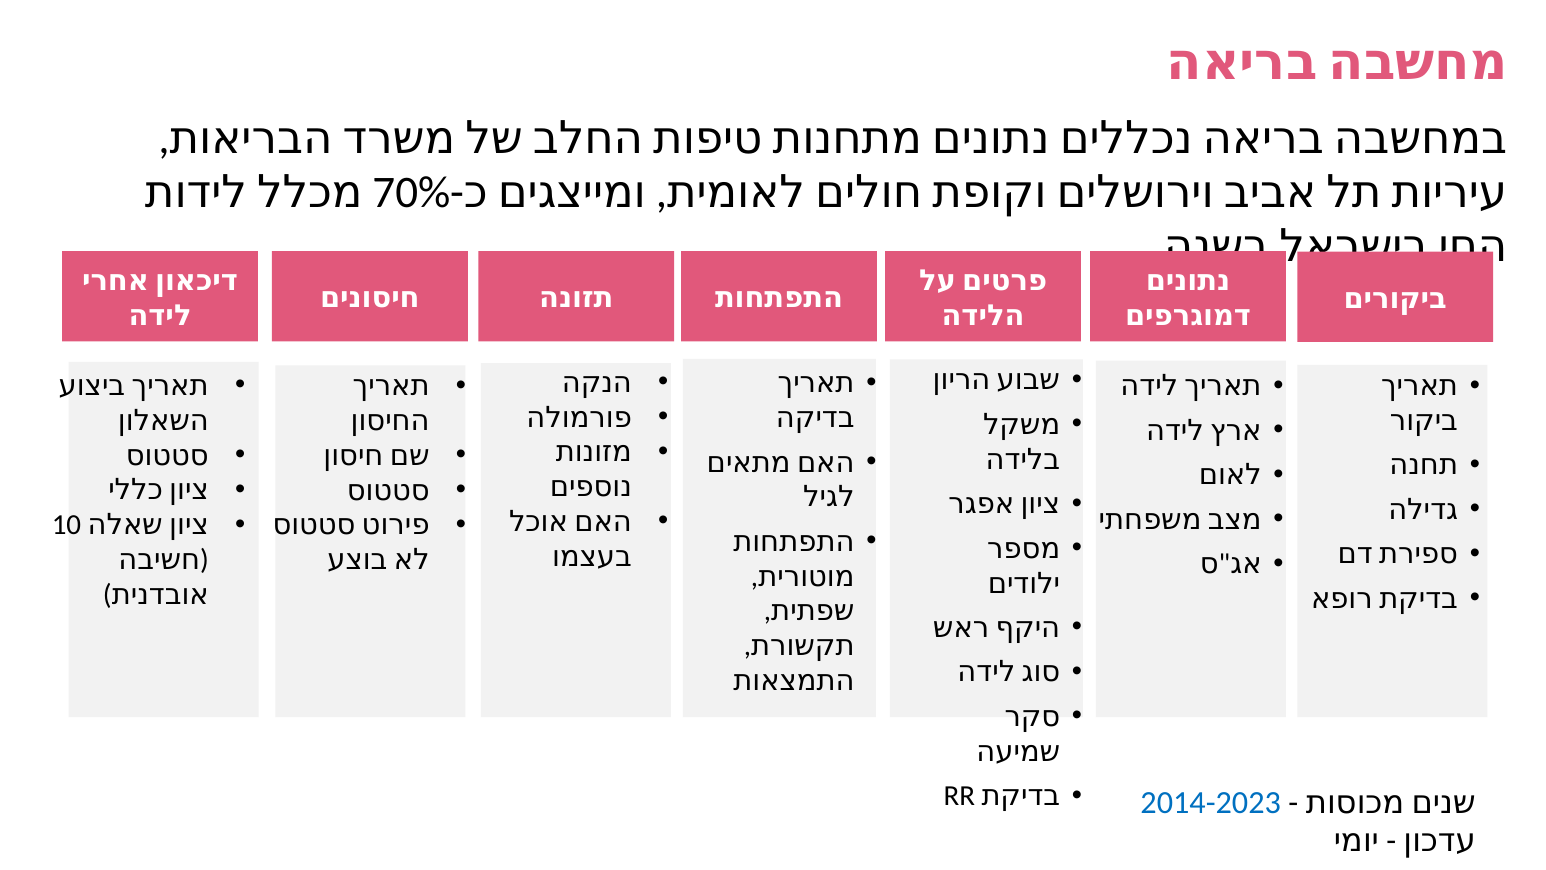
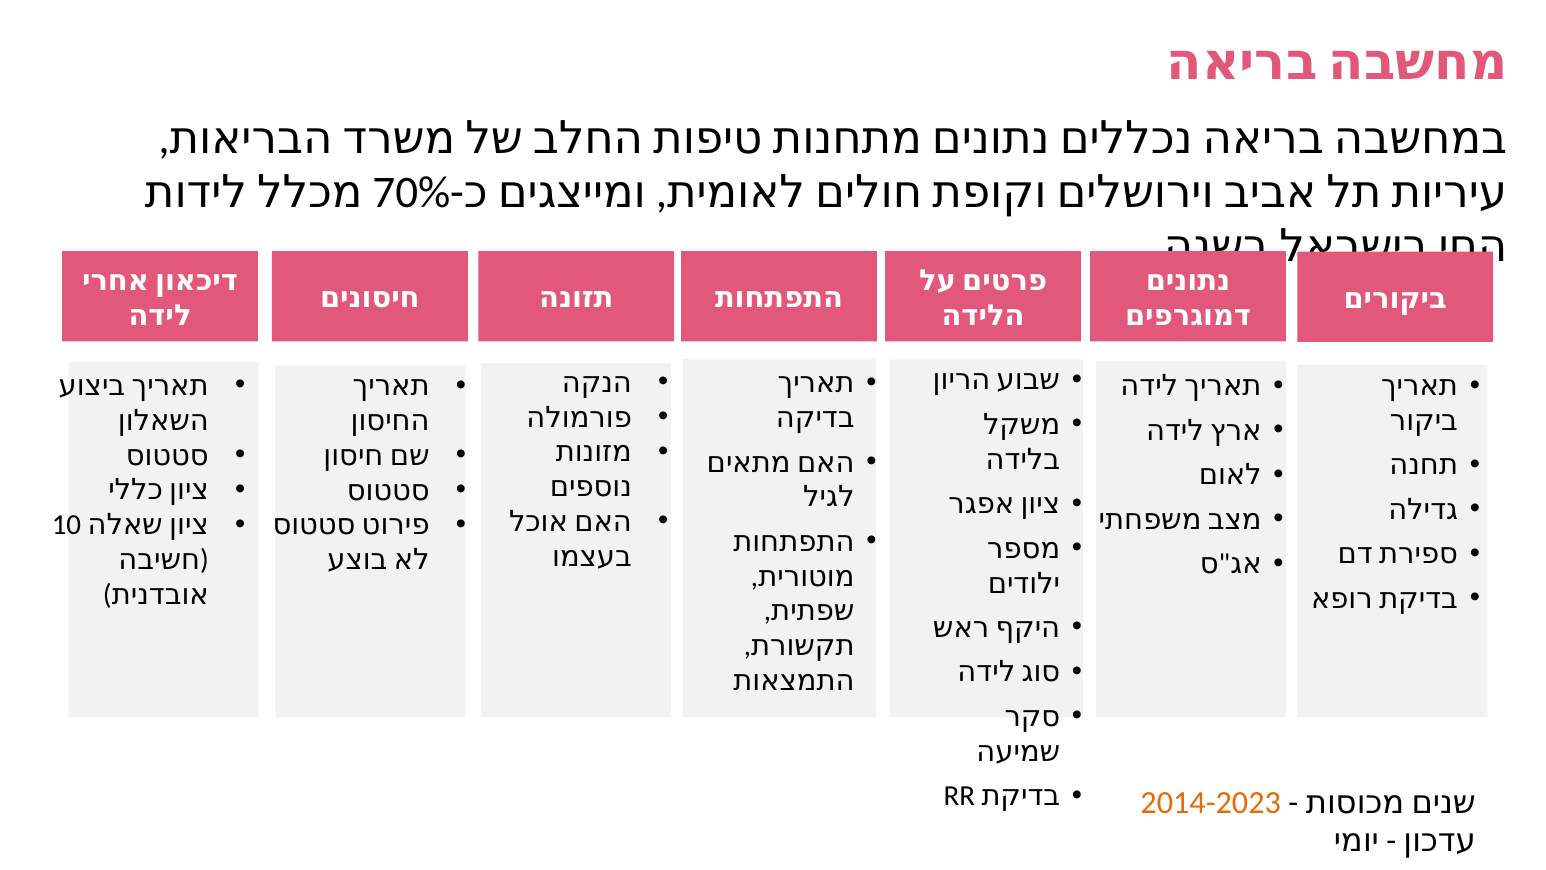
2014-2023 colour: blue -> orange (1211, 802)
